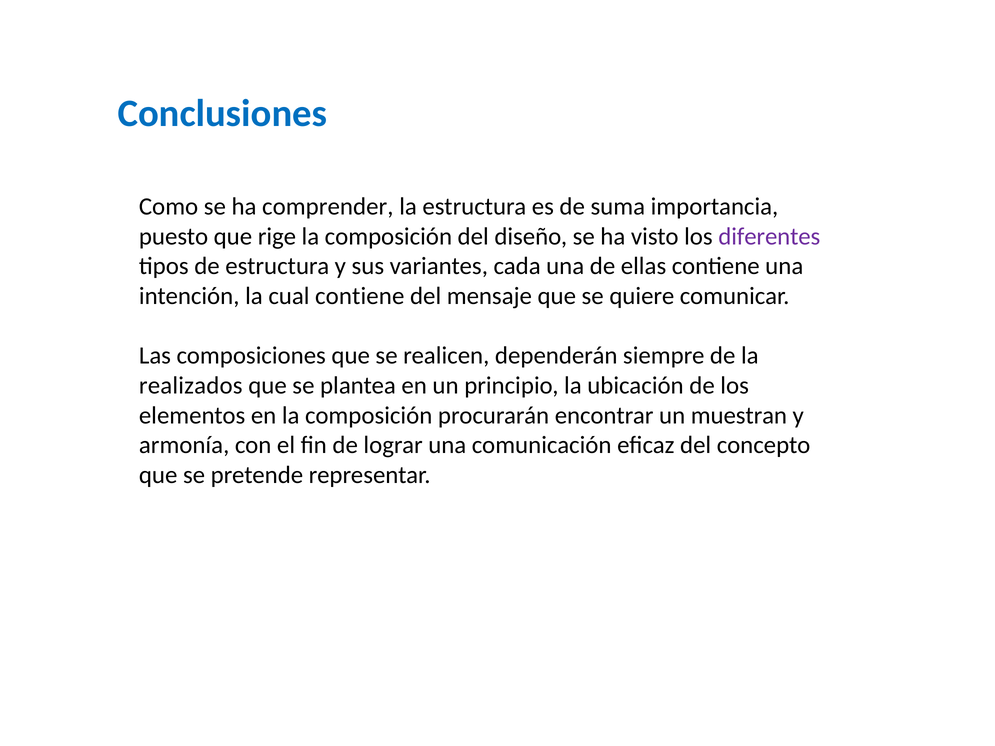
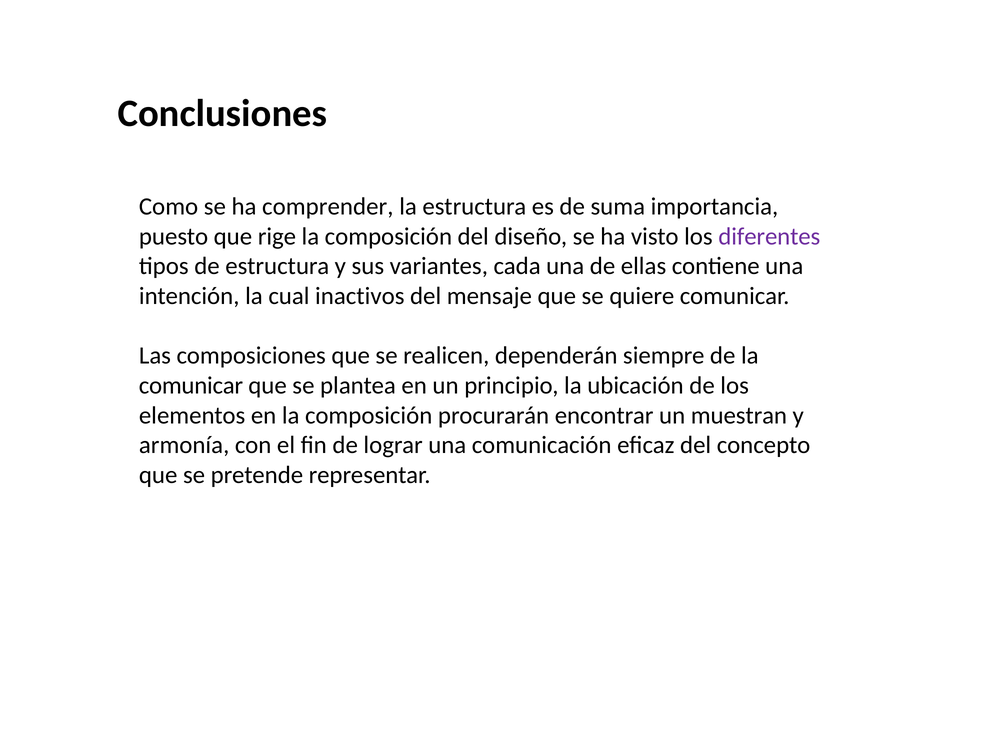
Conclusiones colour: blue -> black (222, 114)
cual contiene: contiene -> inactivos (360, 296)
realizados: realizados -> comunicar (191, 386)
